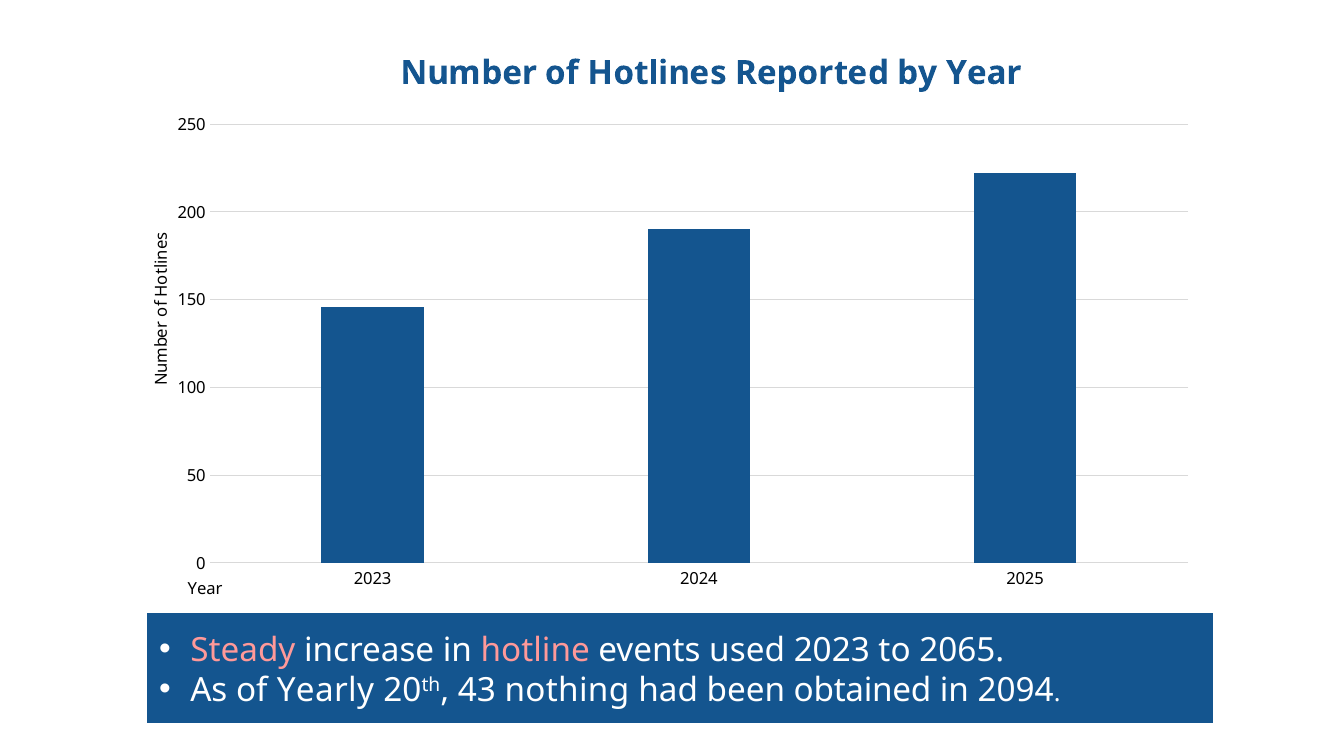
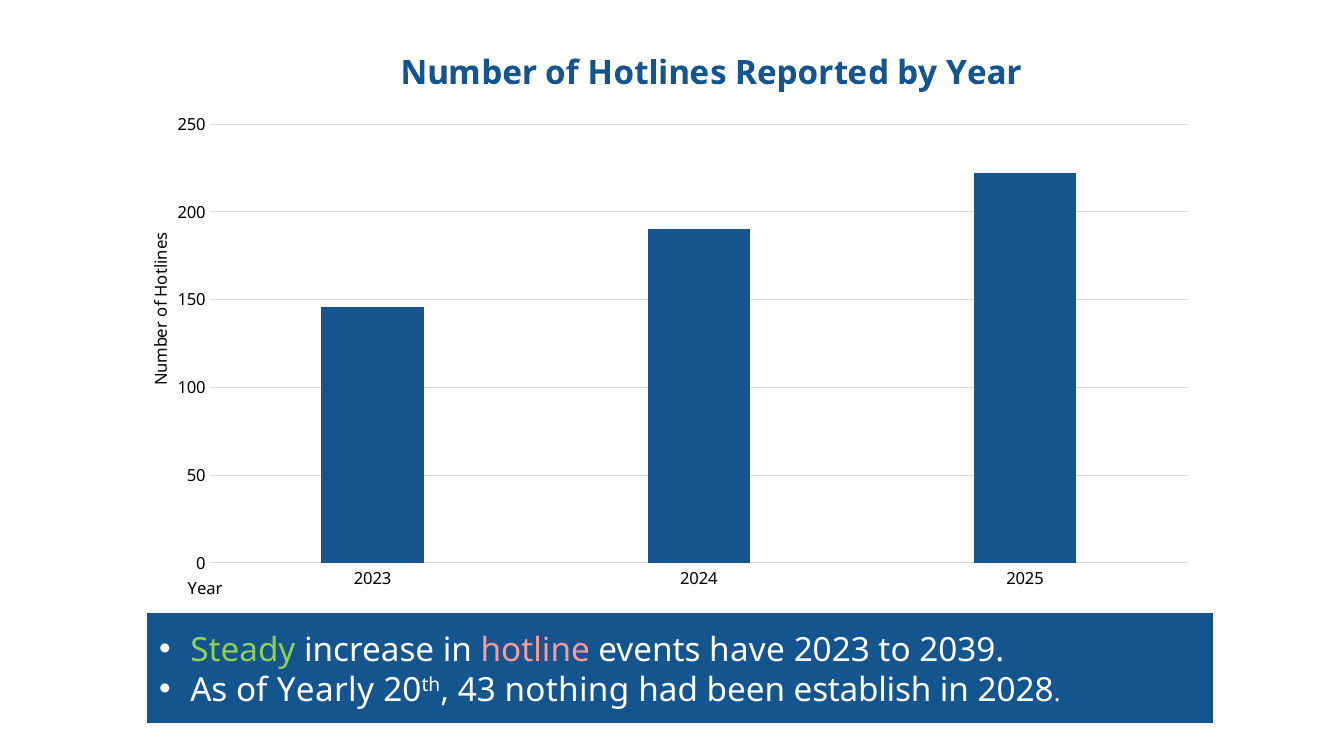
Steady colour: pink -> light green (243, 650)
used: used -> have (747, 650)
2065: 2065 -> 2039 (962, 650)
obtained: obtained -> establish (863, 690)
2094: 2094 -> 2028 (1016, 690)
